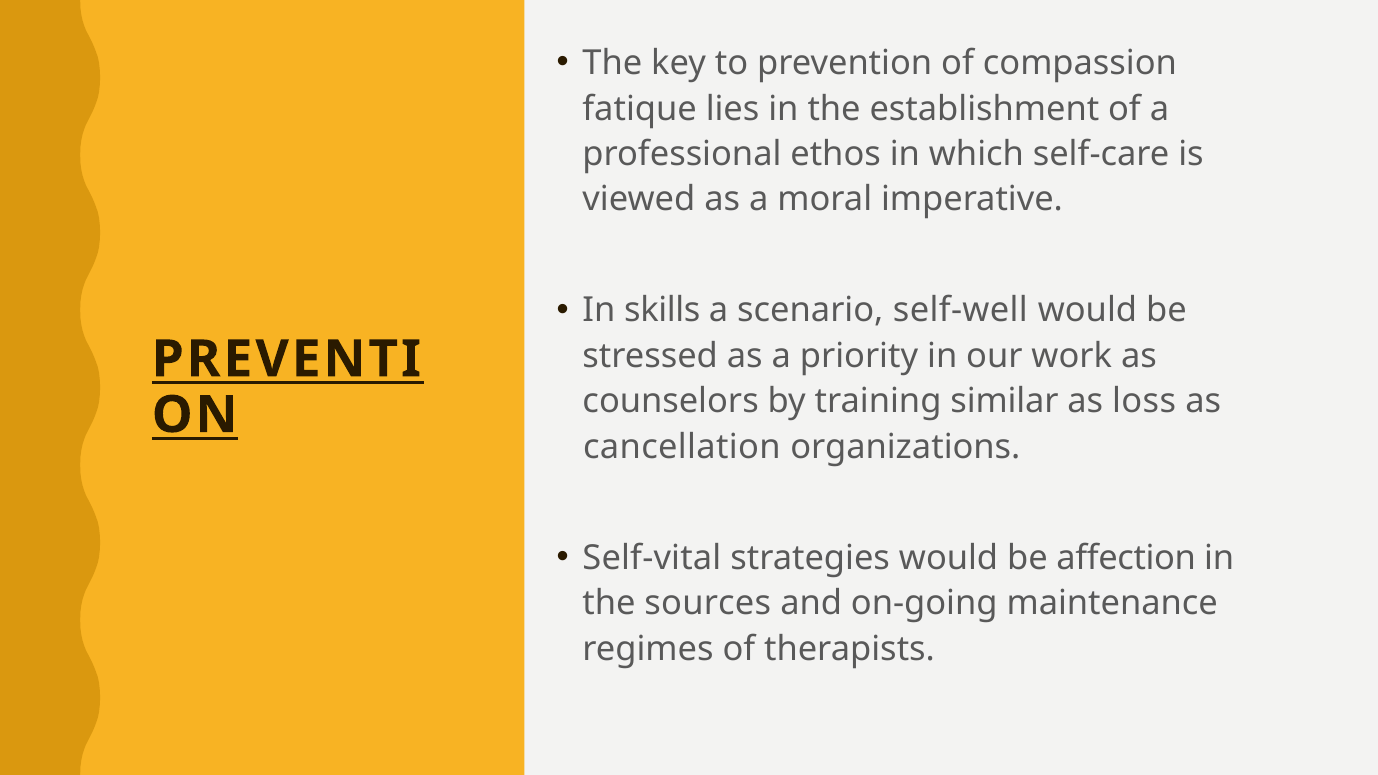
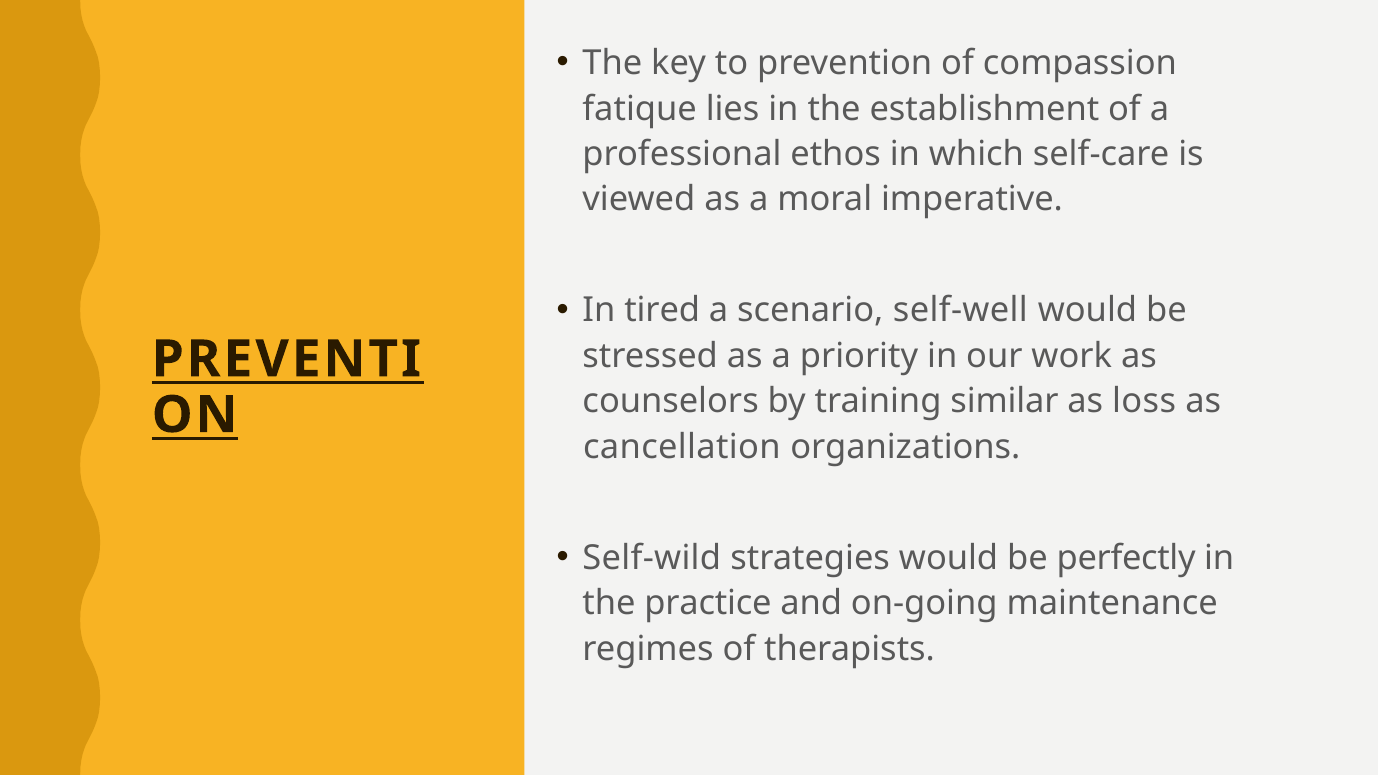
skills: skills -> tired (662, 311)
Self-vital: Self-vital -> Self-wild (652, 558)
affection: affection -> perfectly (1126, 558)
sources: sources -> practice (708, 603)
